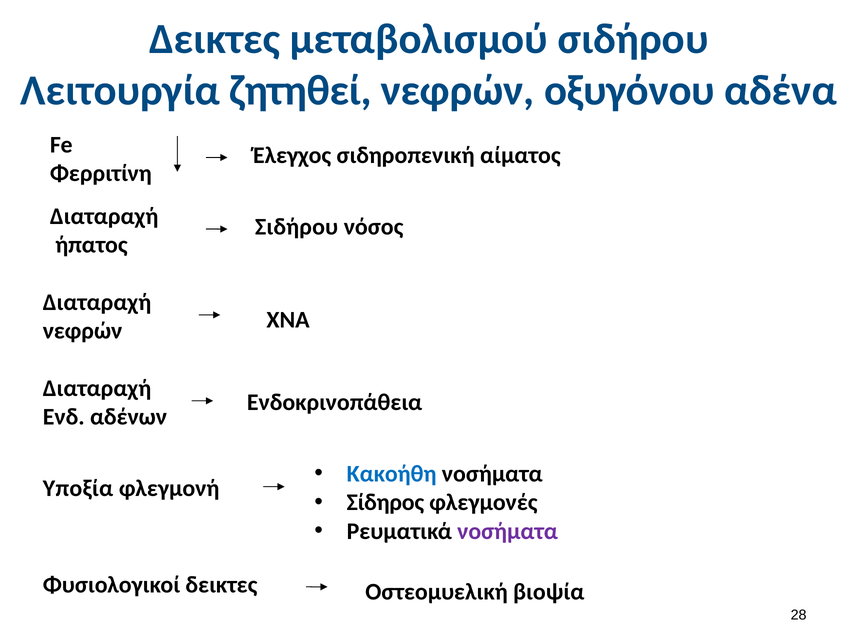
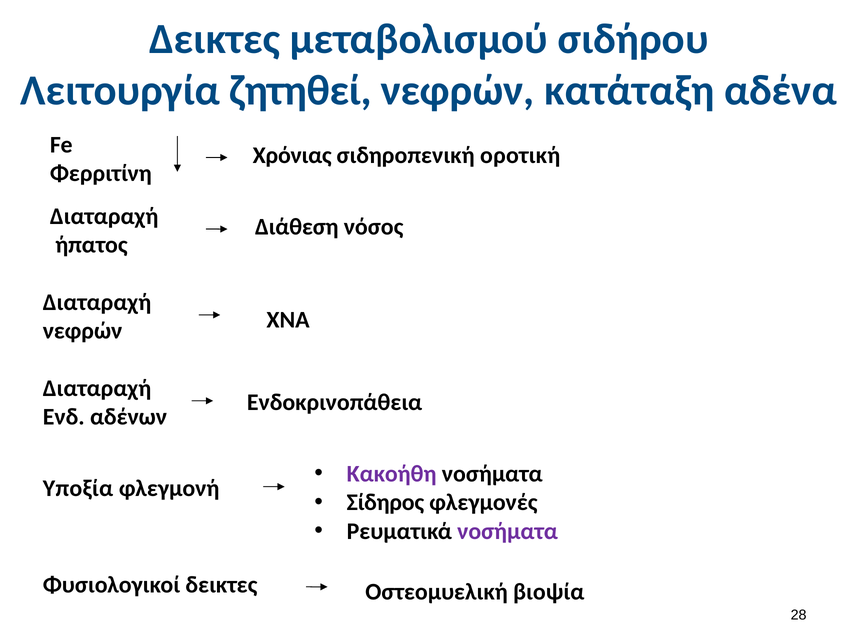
οξυγόνου: οξυγόνου -> κατάταξη (629, 90)
Έλεγχος: Έλεγχος -> Χρόνιας (292, 155)
αίματος: αίματος -> οροτική (520, 155)
Σιδήρου: Σιδήρου -> Διάθεση (297, 227)
Κακοήθη colour: blue -> purple (392, 474)
